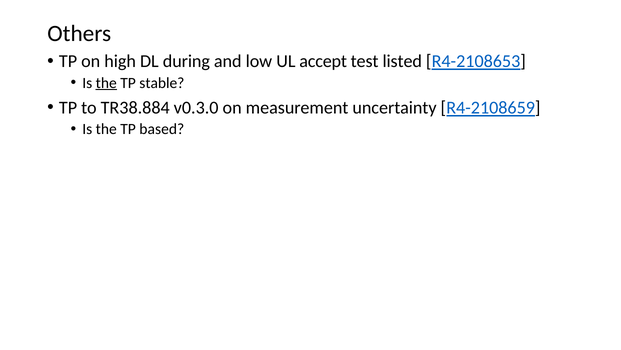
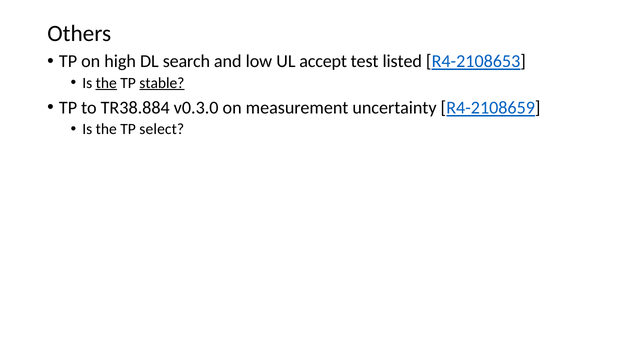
during: during -> search (186, 61)
stable underline: none -> present (162, 83)
based: based -> select (162, 129)
